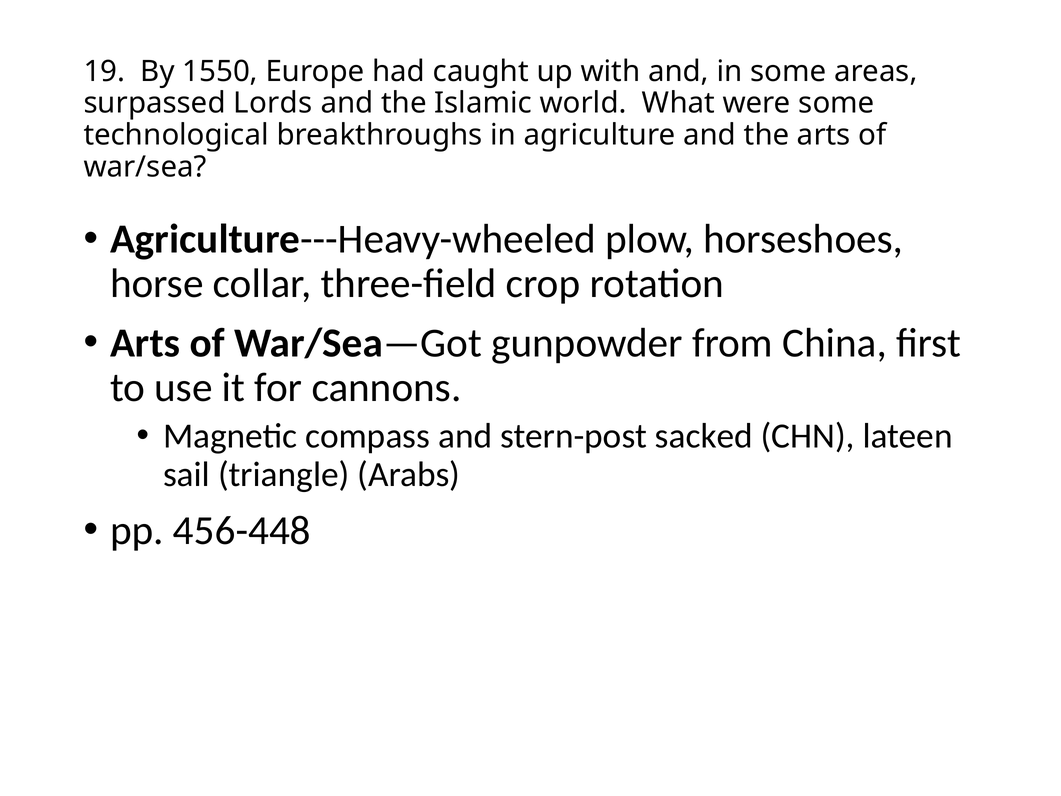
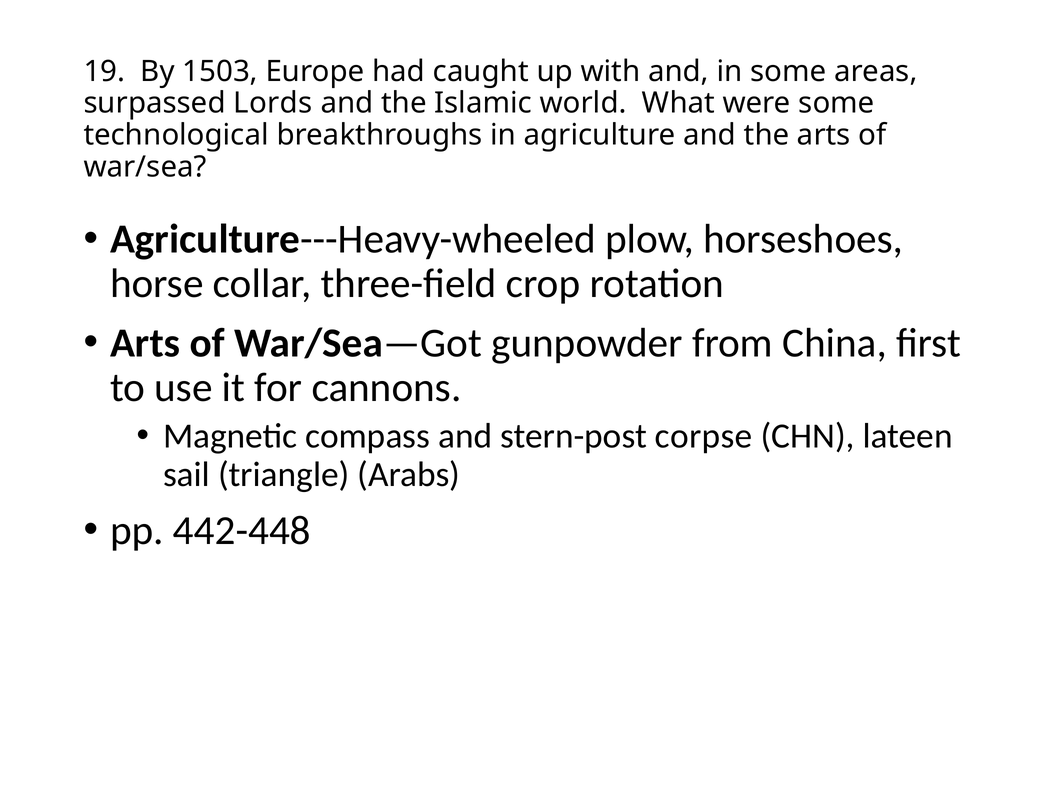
1550: 1550 -> 1503 (220, 71)
sacked: sacked -> corpse (704, 436)
456-448: 456-448 -> 442-448 (242, 530)
